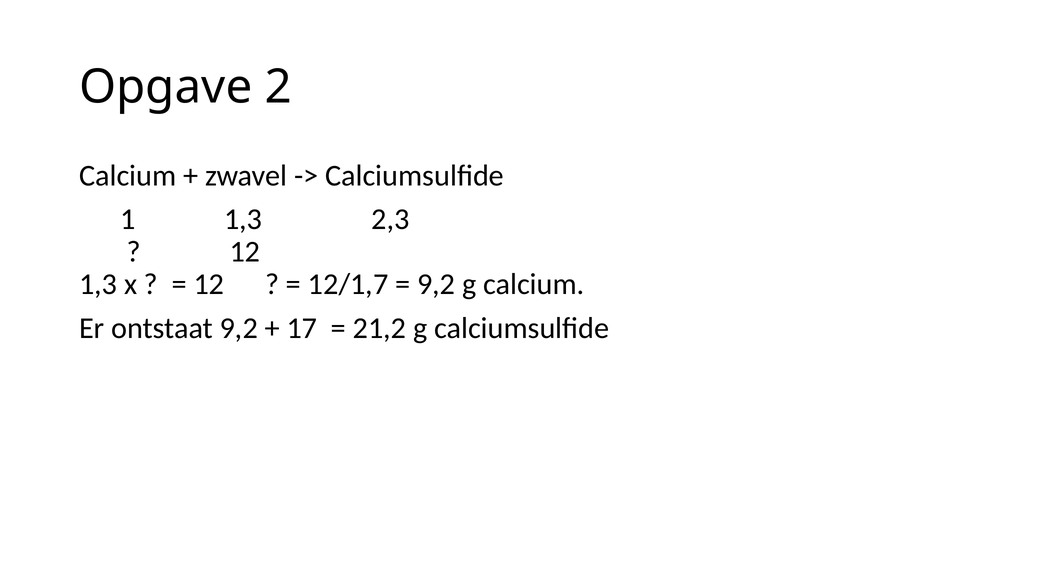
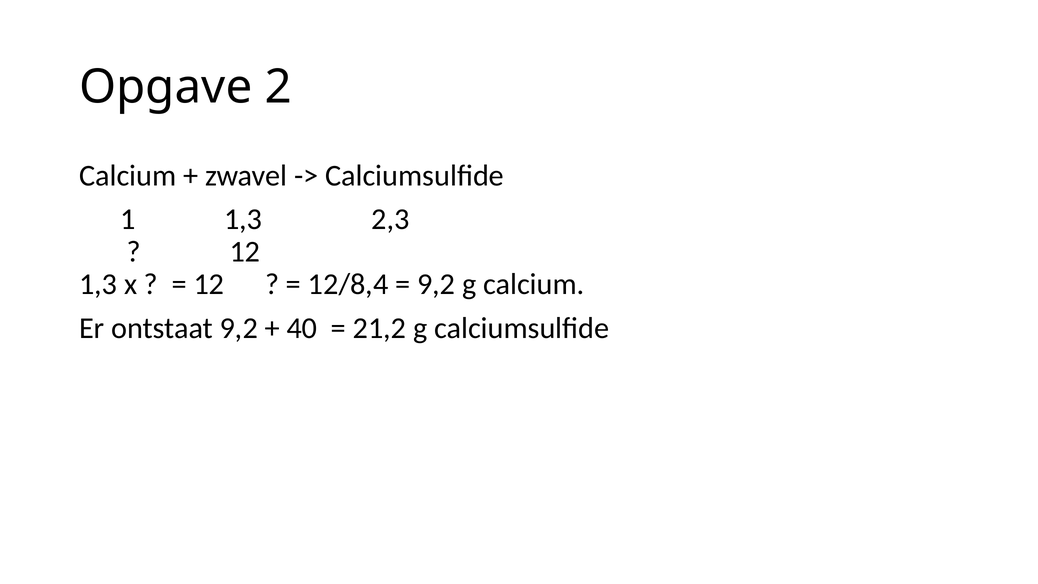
12/1,7: 12/1,7 -> 12/8,4 (348, 284)
17: 17 -> 40 (302, 328)
